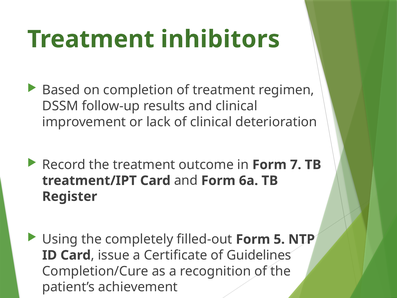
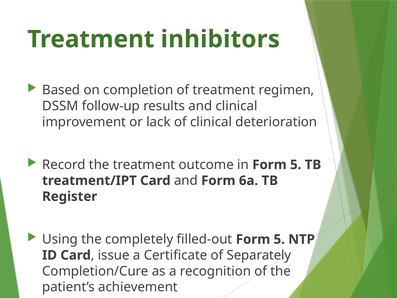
in Form 7: 7 -> 5 (296, 165)
Guidelines: Guidelines -> Separately (259, 255)
